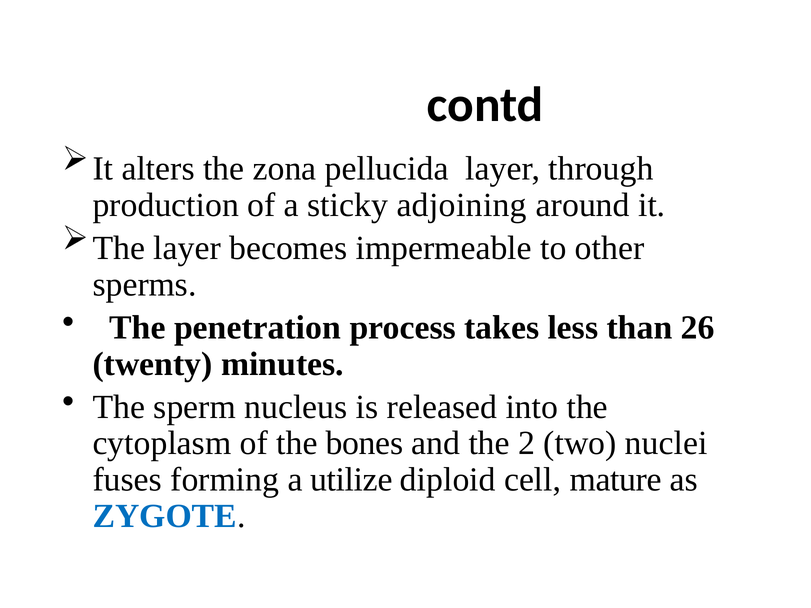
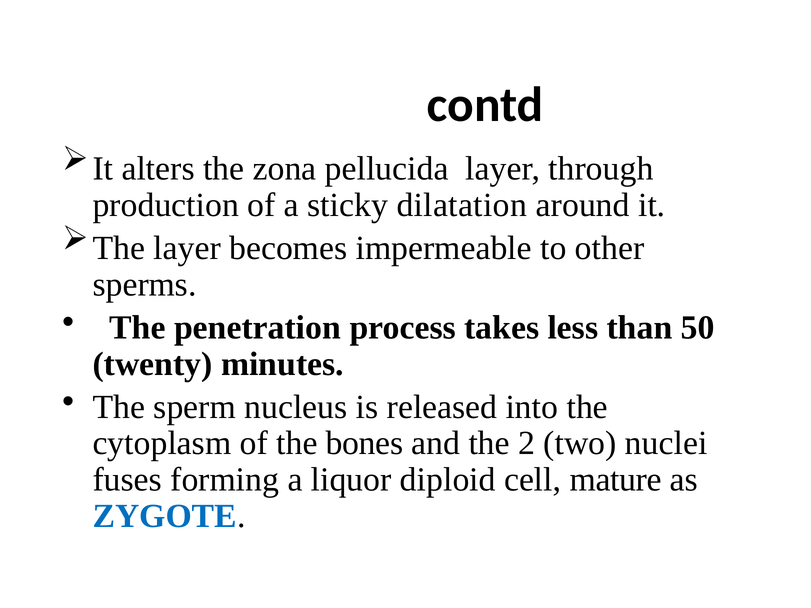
adjoining: adjoining -> dilatation (462, 205)
26: 26 -> 50 (698, 328)
utilize: utilize -> liquor (351, 480)
